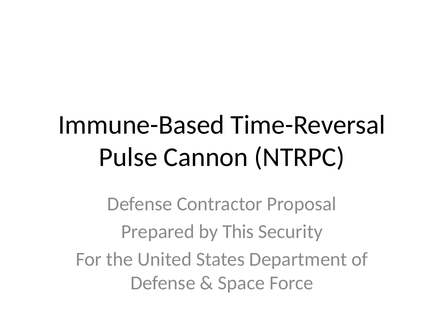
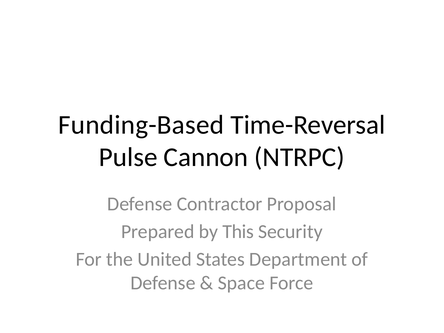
Immune-Based: Immune-Based -> Funding-Based (141, 125)
